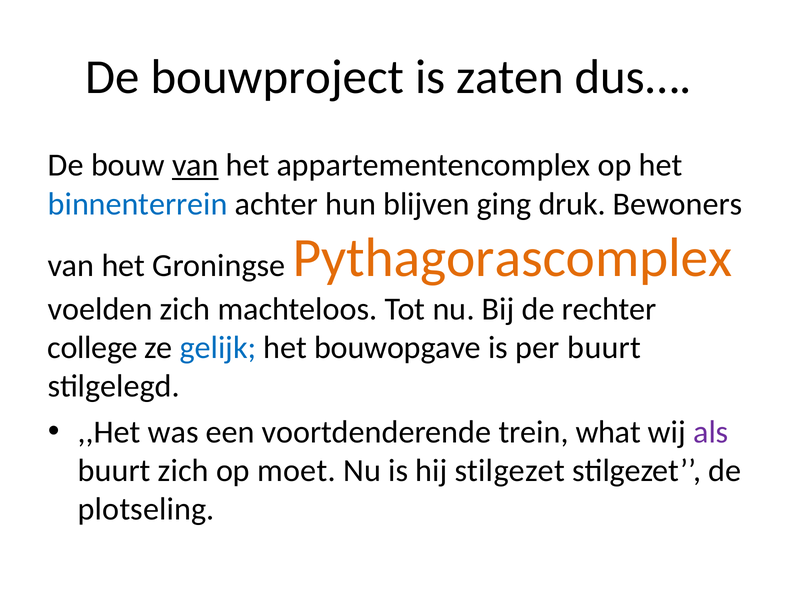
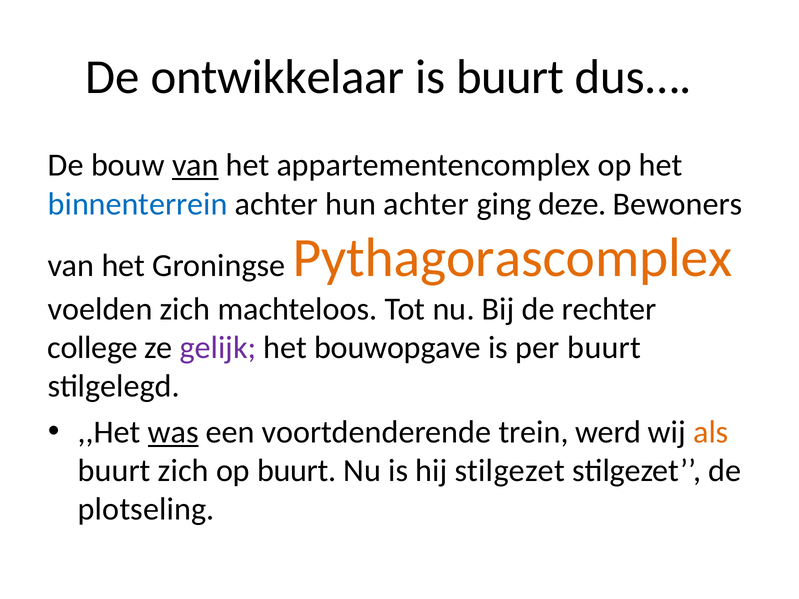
bouwproject: bouwproject -> ontwikkelaar (278, 77)
is zaten: zaten -> buurt (510, 77)
hun blijven: blijven -> achter (426, 204)
druk: druk -> deze (572, 204)
gelijk colour: blue -> purple (218, 348)
was underline: none -> present (173, 432)
what: what -> werd (608, 432)
als colour: purple -> orange (711, 432)
op moet: moet -> buurt (297, 471)
